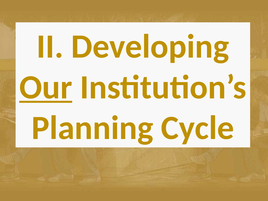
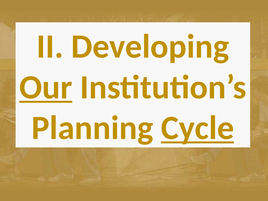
Cycle underline: none -> present (198, 128)
